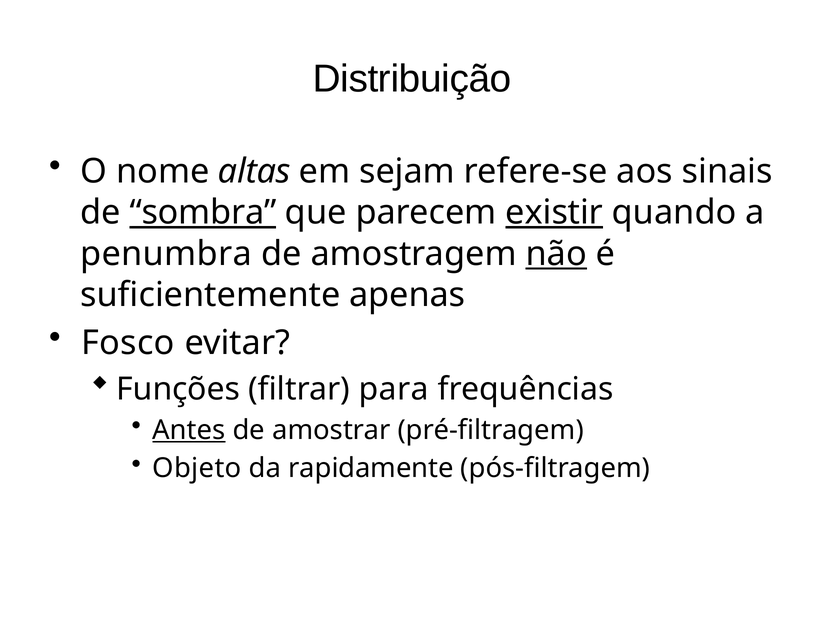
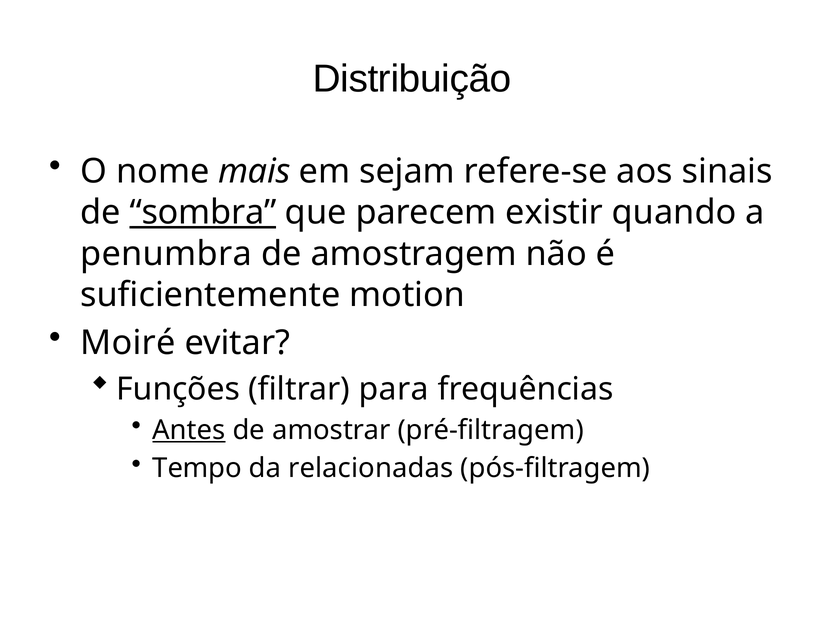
altas: altas -> mais (254, 171)
existir underline: present -> none (554, 213)
não underline: present -> none (556, 254)
apenas: apenas -> motion (407, 295)
Fosco: Fosco -> Moiré (128, 343)
Objeto: Objeto -> Tempo (197, 468)
rapidamente: rapidamente -> relacionadas (371, 468)
